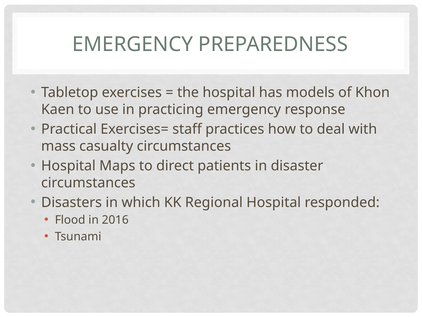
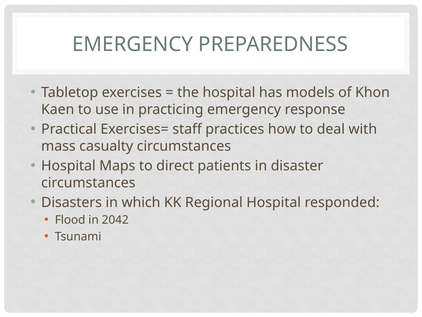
2016: 2016 -> 2042 (115, 220)
